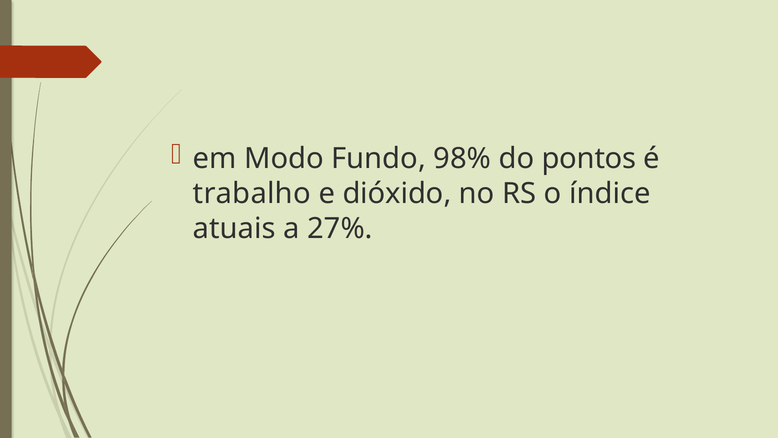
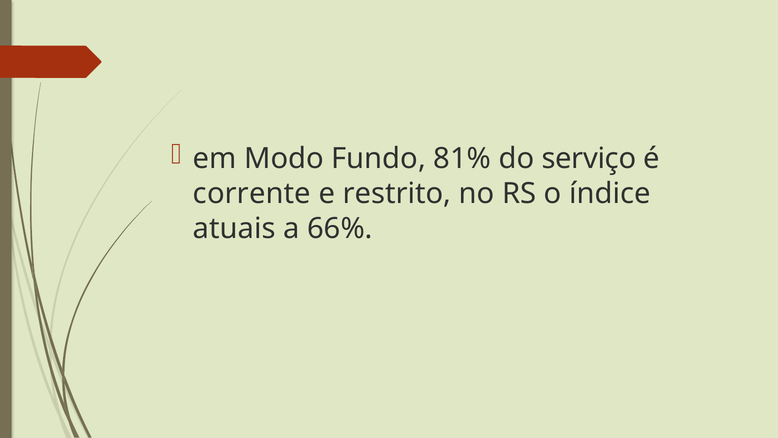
98%: 98% -> 81% (462, 159)
pontos: pontos -> serviço (589, 159)
trabalho: trabalho -> corrente (252, 194)
dióxido: dióxido -> restrito (397, 194)
27%: 27% -> 66% (340, 229)
